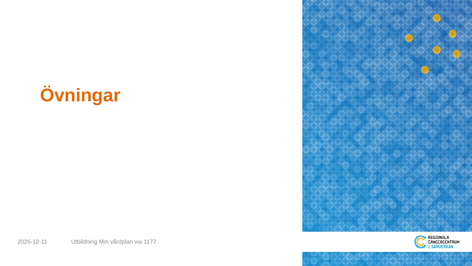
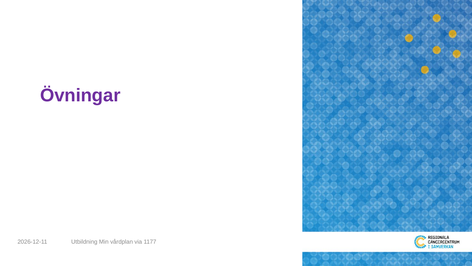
Övningar colour: orange -> purple (80, 95)
